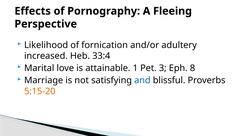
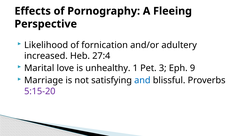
33:4: 33:4 -> 27:4 (101, 56)
attainable: attainable -> unhealthy (108, 68)
8: 8 -> 9 (193, 68)
5:15-20 colour: orange -> purple (40, 91)
